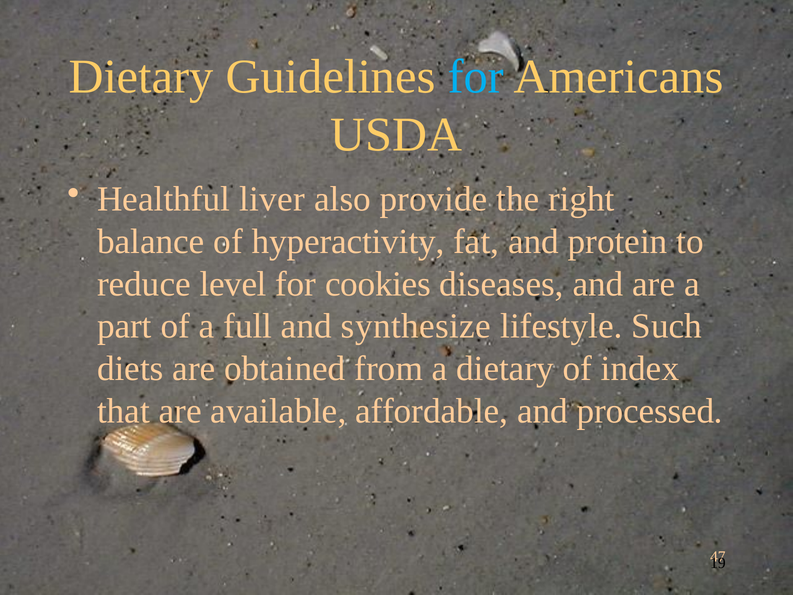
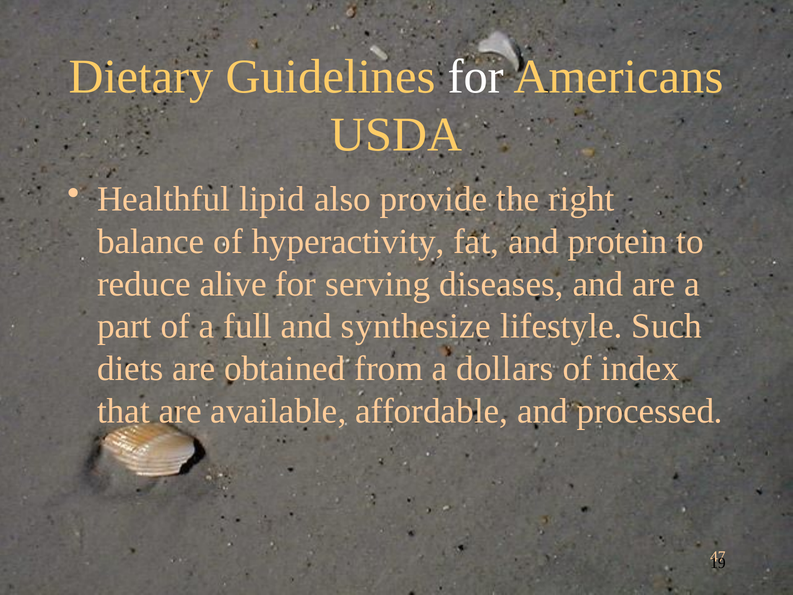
for colour: light blue -> white (476, 77)
liver: liver -> lipid (272, 199)
level: level -> alive (233, 284)
cookies: cookies -> serving (378, 284)
a dietary: dietary -> dollars (505, 368)
